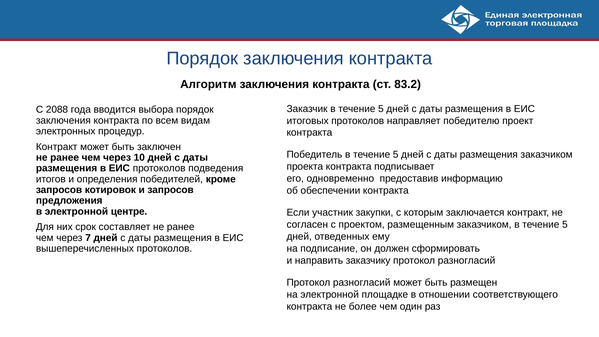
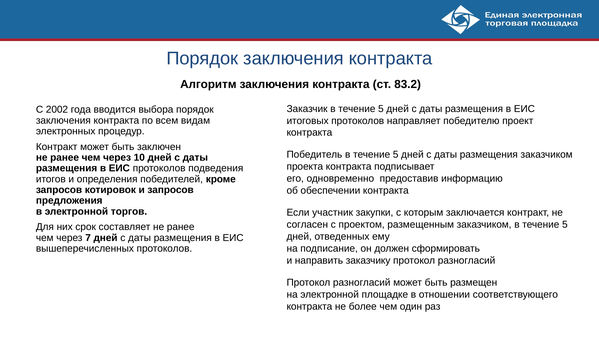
2088: 2088 -> 2002 (57, 110)
центре: центре -> торгов (129, 211)
